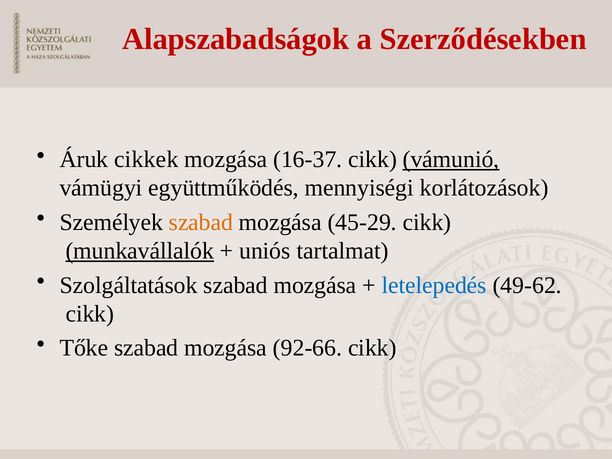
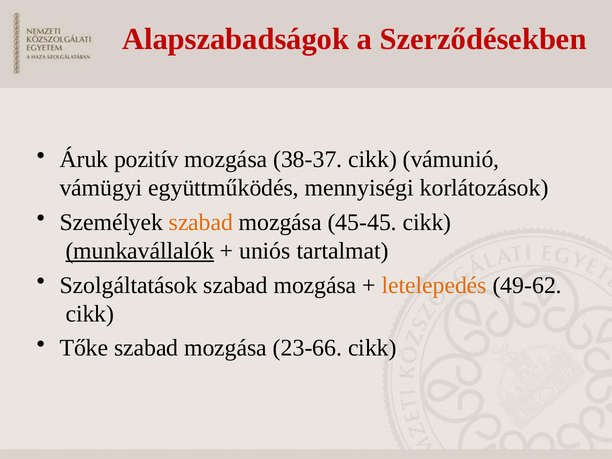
cikkek: cikkek -> pozitív (147, 160)
16-37: 16-37 -> 38-37 (308, 160)
vámunió underline: present -> none (451, 160)
45-29: 45-29 -> 45-45 (362, 222)
letelepedés colour: blue -> orange (434, 285)
92-66: 92-66 -> 23-66 (307, 348)
